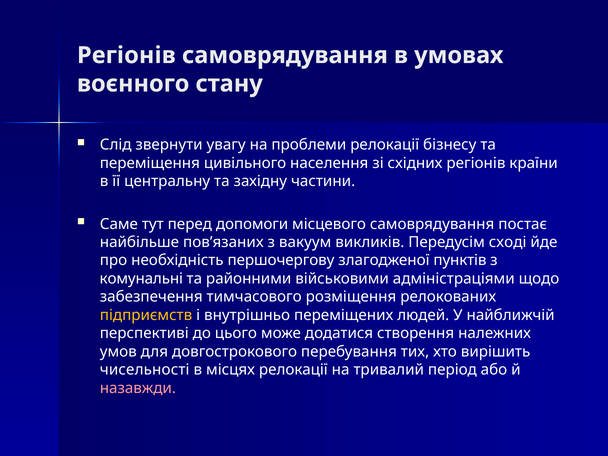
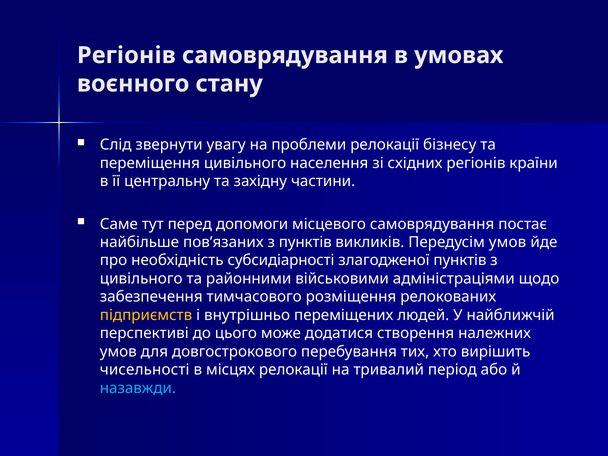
з вакуум: вакуум -> пунктів (305, 242)
Передусім сході: сході -> умов (508, 242)
першочергову: першочергову -> субсидіарності (281, 260)
комунальні: комунальні -> цивільного (141, 279)
назавжди colour: pink -> light blue (138, 388)
